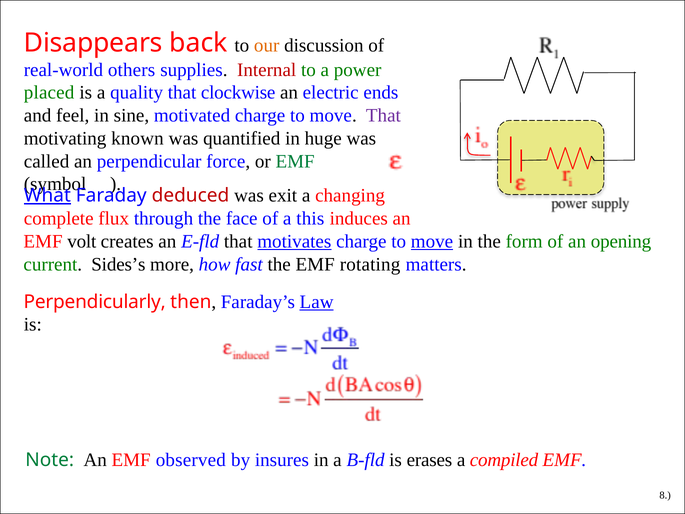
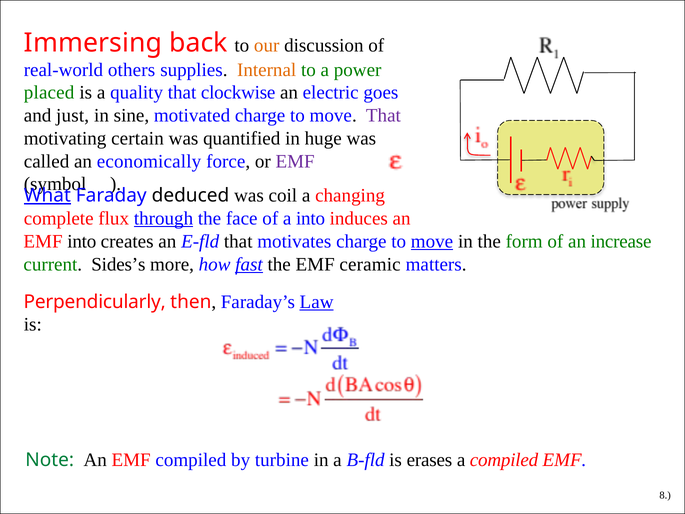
Disappears: Disappears -> Immersing (93, 43)
Internal colour: red -> orange (267, 70)
ends: ends -> goes (381, 93)
feel: feel -> just (73, 115)
known: known -> certain (137, 138)
perpendicular: perpendicular -> economically (149, 161)
EMF colour: green -> purple (295, 161)
deduced colour: red -> black (190, 196)
exit: exit -> coil (283, 196)
through underline: none -> present (164, 218)
a this: this -> into (311, 218)
EMF volt: volt -> into (82, 241)
motivates underline: present -> none (294, 241)
opening: opening -> increase (621, 241)
fast underline: none -> present (249, 264)
rotating: rotating -> ceramic (370, 264)
EMF observed: observed -> compiled (191, 460)
insures: insures -> turbine (282, 460)
